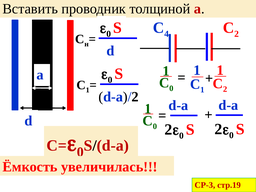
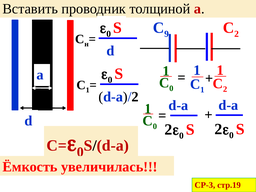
4: 4 -> 9 (167, 34)
